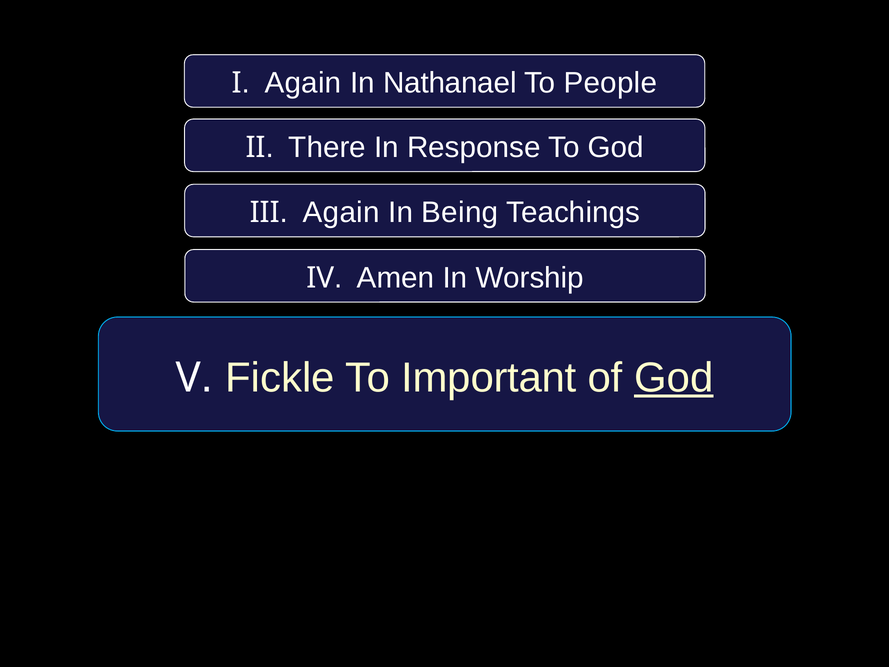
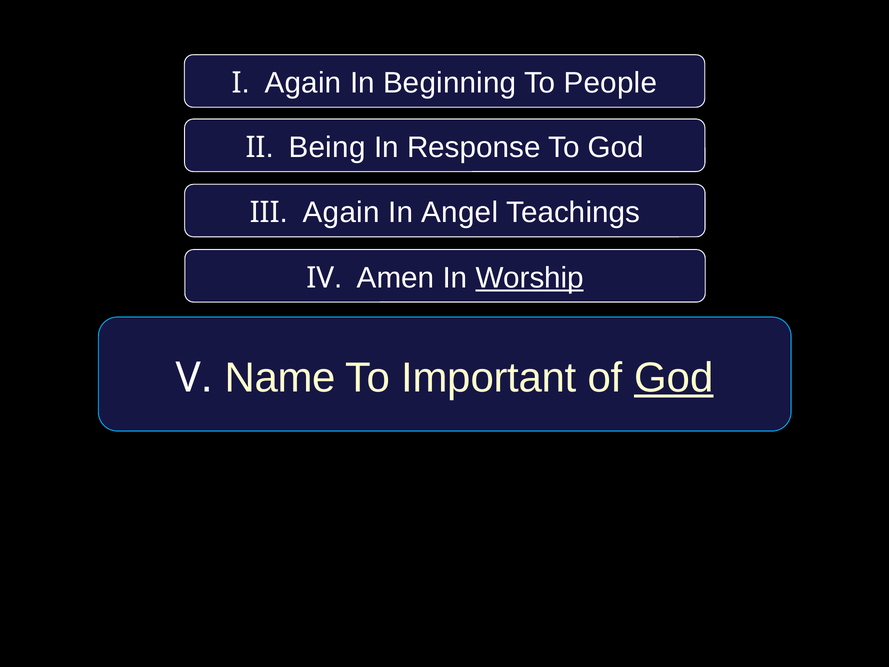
Nathanael: Nathanael -> Beginning (450, 83)
There: There -> Being (327, 147)
Being: Being -> Angel (460, 213)
Worship underline: none -> present (530, 278)
Fickle: Fickle -> Name (280, 378)
